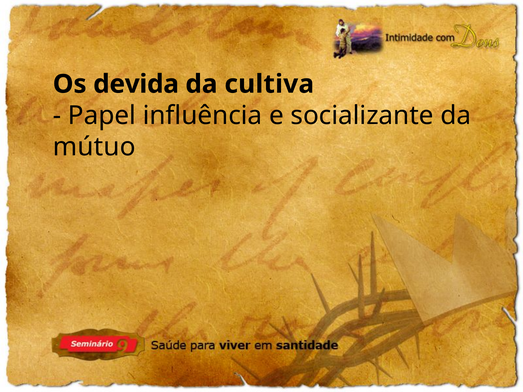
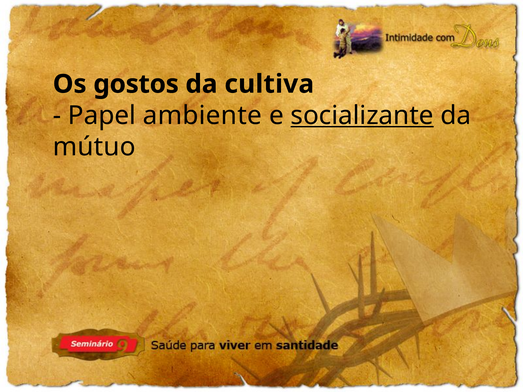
devida: devida -> gostos (136, 84)
influência: influência -> ambiente (202, 116)
socializante underline: none -> present (362, 116)
